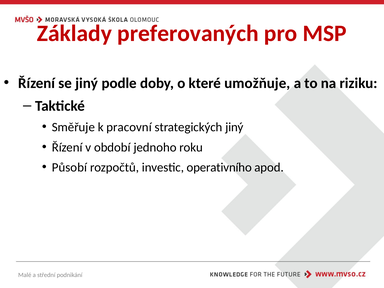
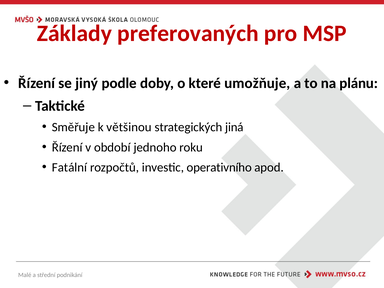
riziku: riziku -> plánu (359, 83)
pracovní: pracovní -> většinou (129, 127)
strategických jiný: jiný -> jiná (234, 127)
Působí: Působí -> Fatální (69, 167)
